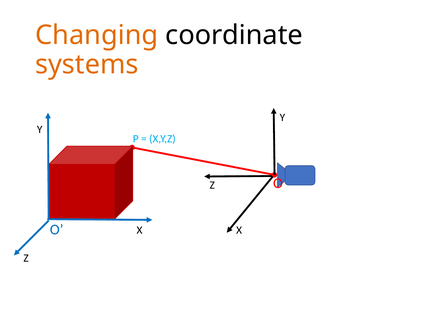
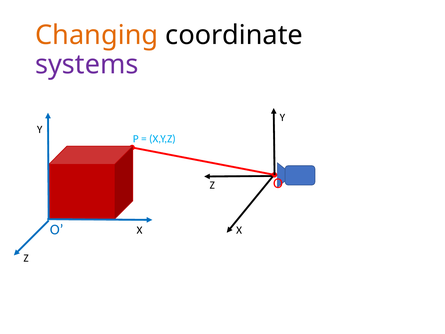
systems colour: orange -> purple (87, 65)
